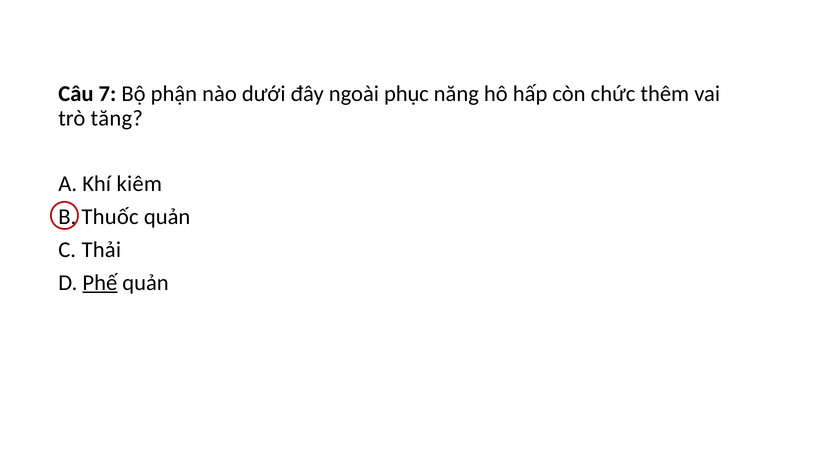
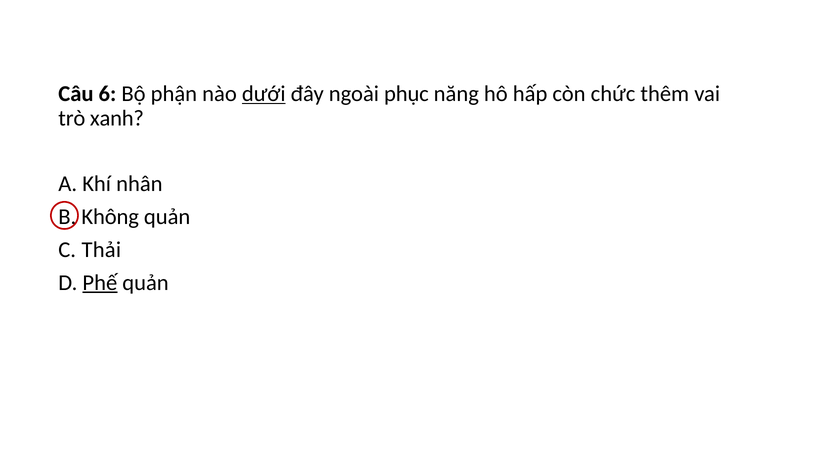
7: 7 -> 6 (107, 94)
dưới underline: none -> present (264, 94)
tăng: tăng -> xanh (117, 118)
kiêm: kiêm -> nhân (139, 184)
Thuốc: Thuốc -> Không (110, 217)
